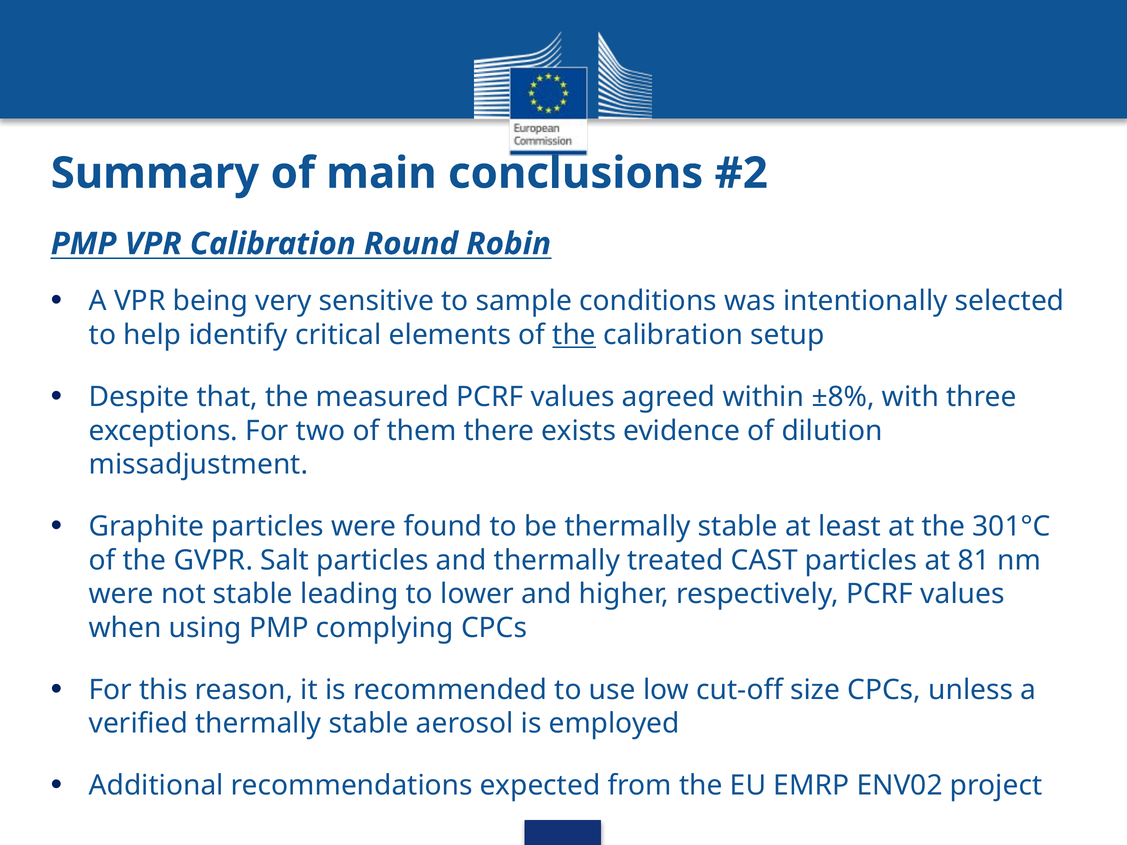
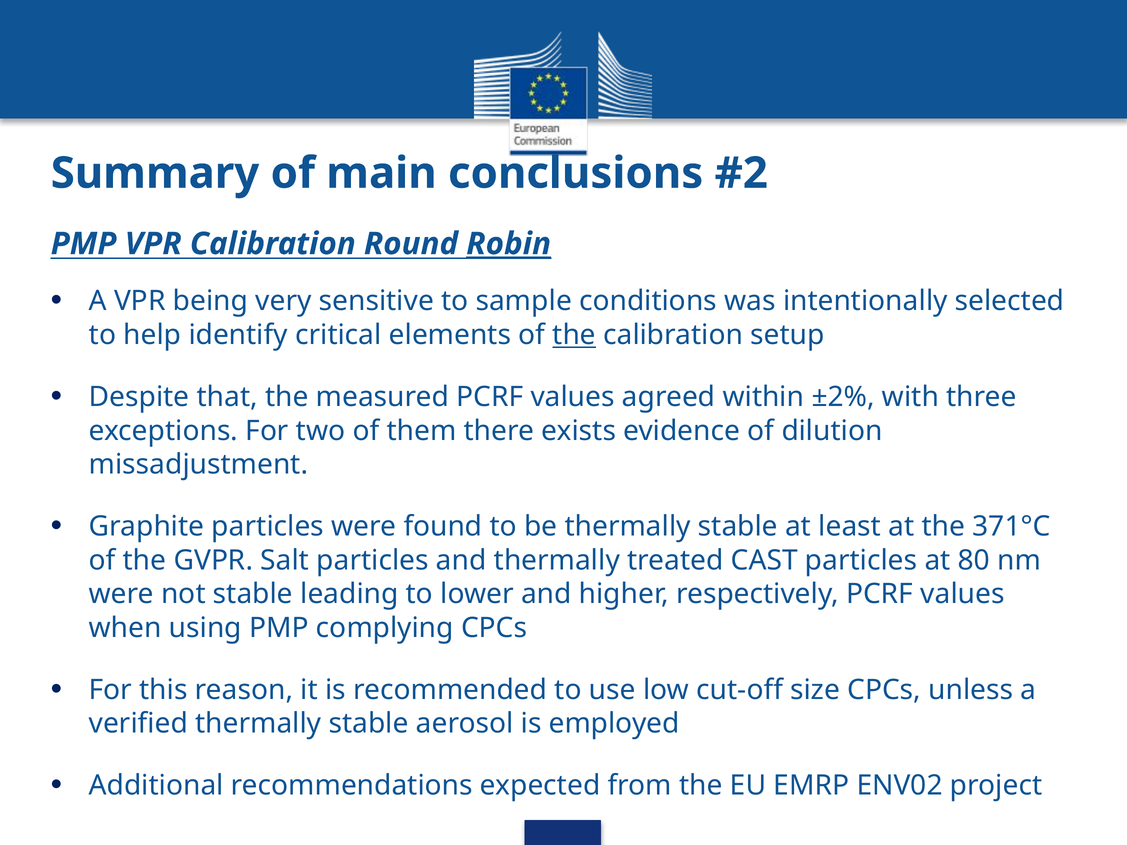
Robin underline: none -> present (509, 244)
±8%: ±8% -> ±2% (843, 397)
301°C: 301°C -> 371°C (1011, 527)
81: 81 -> 80 (974, 561)
